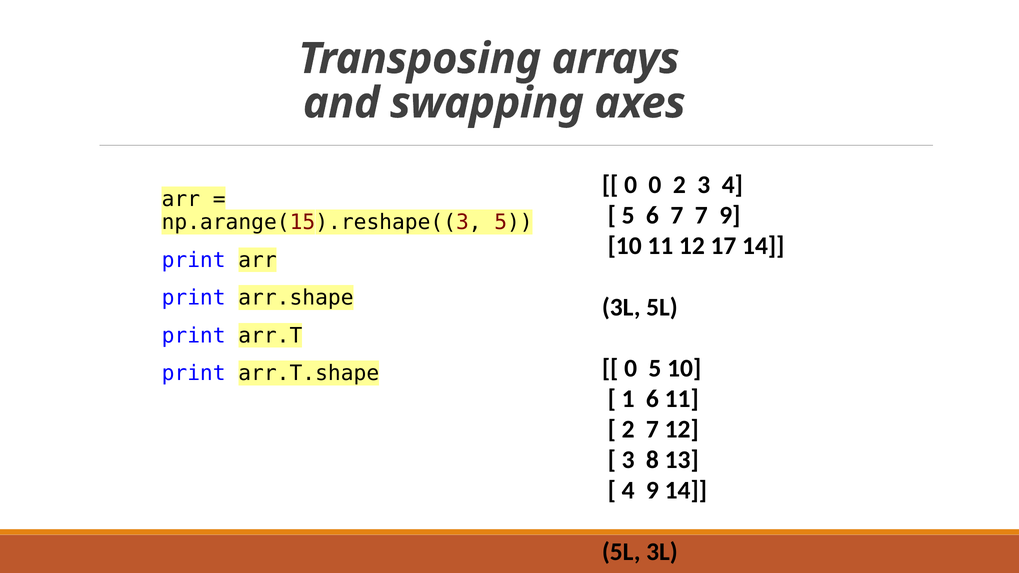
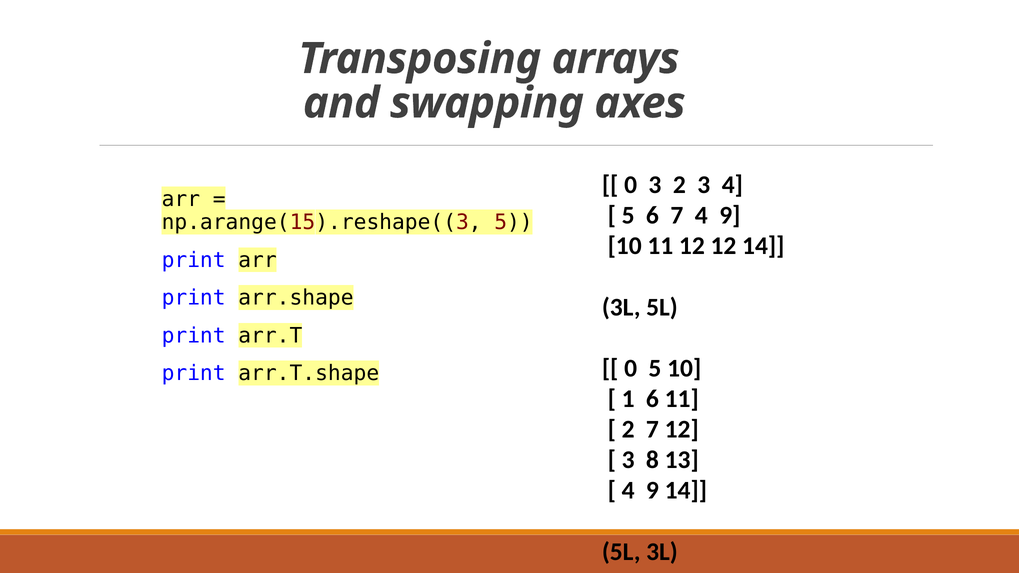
0 0: 0 -> 3 (655, 185)
7 7: 7 -> 4 (701, 216)
12 17: 17 -> 12 (723, 246)
